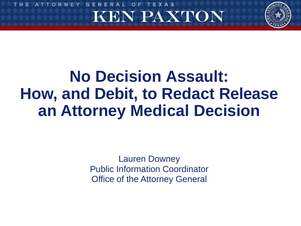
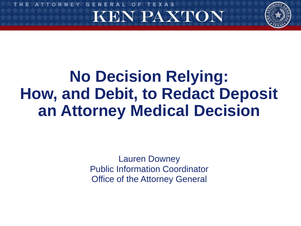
Assault: Assault -> Relying (197, 76)
Release: Release -> Deposit (248, 94)
